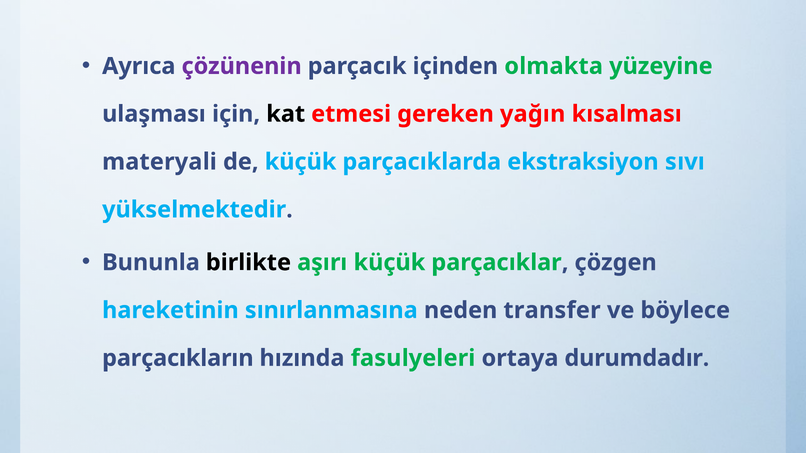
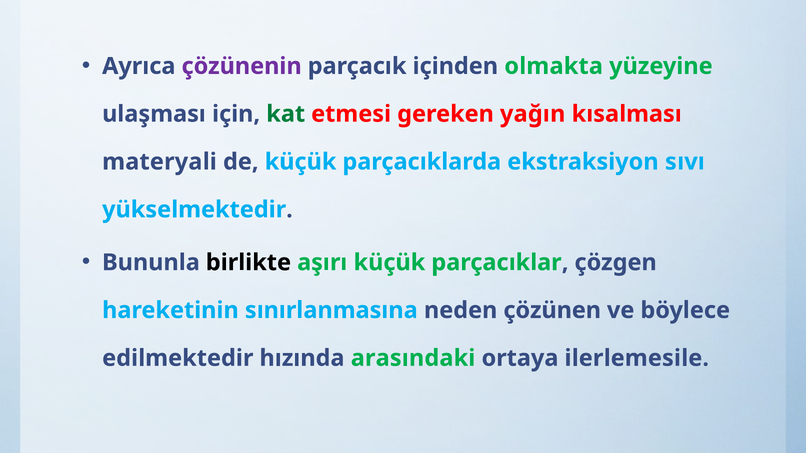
kat colour: black -> green (286, 114)
transfer: transfer -> çözünen (552, 311)
parçacıkların: parçacıkların -> edilmektedir (178, 358)
fasulyeleri: fasulyeleri -> arasındaki (413, 358)
durumdadır: durumdadır -> ilerlemesile (637, 358)
